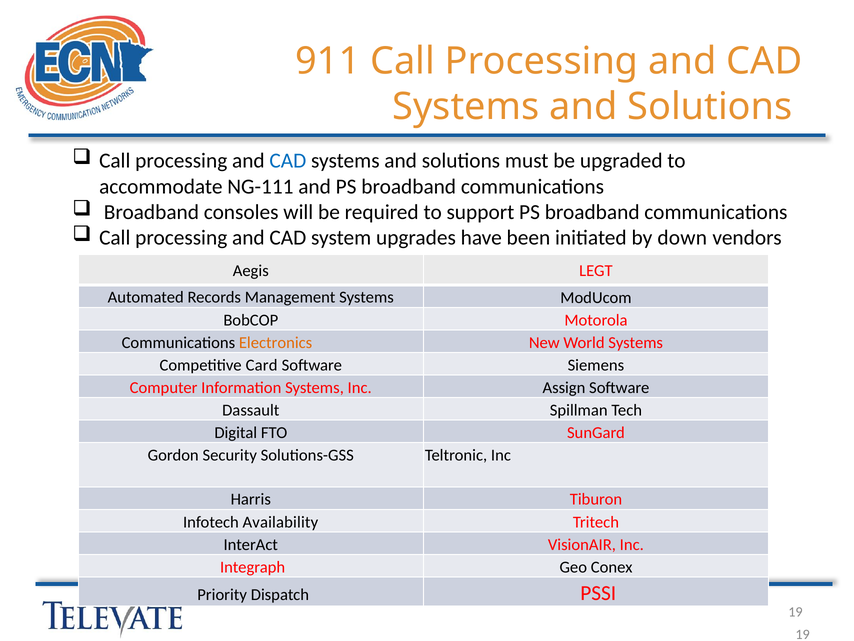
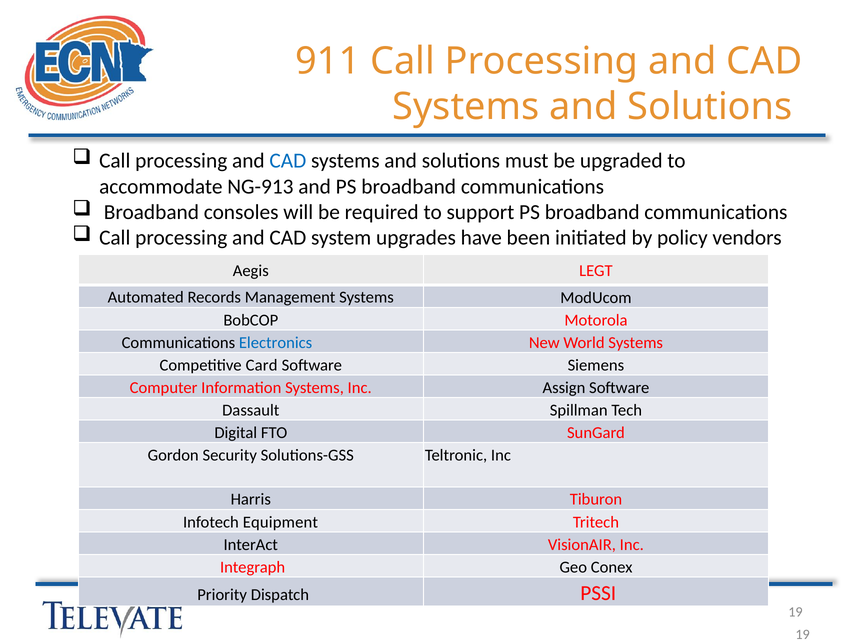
NG-111: NG-111 -> NG-913 (260, 186)
down: down -> policy (682, 238)
Electronics colour: orange -> blue (276, 342)
Availability: Availability -> Equipment (280, 522)
